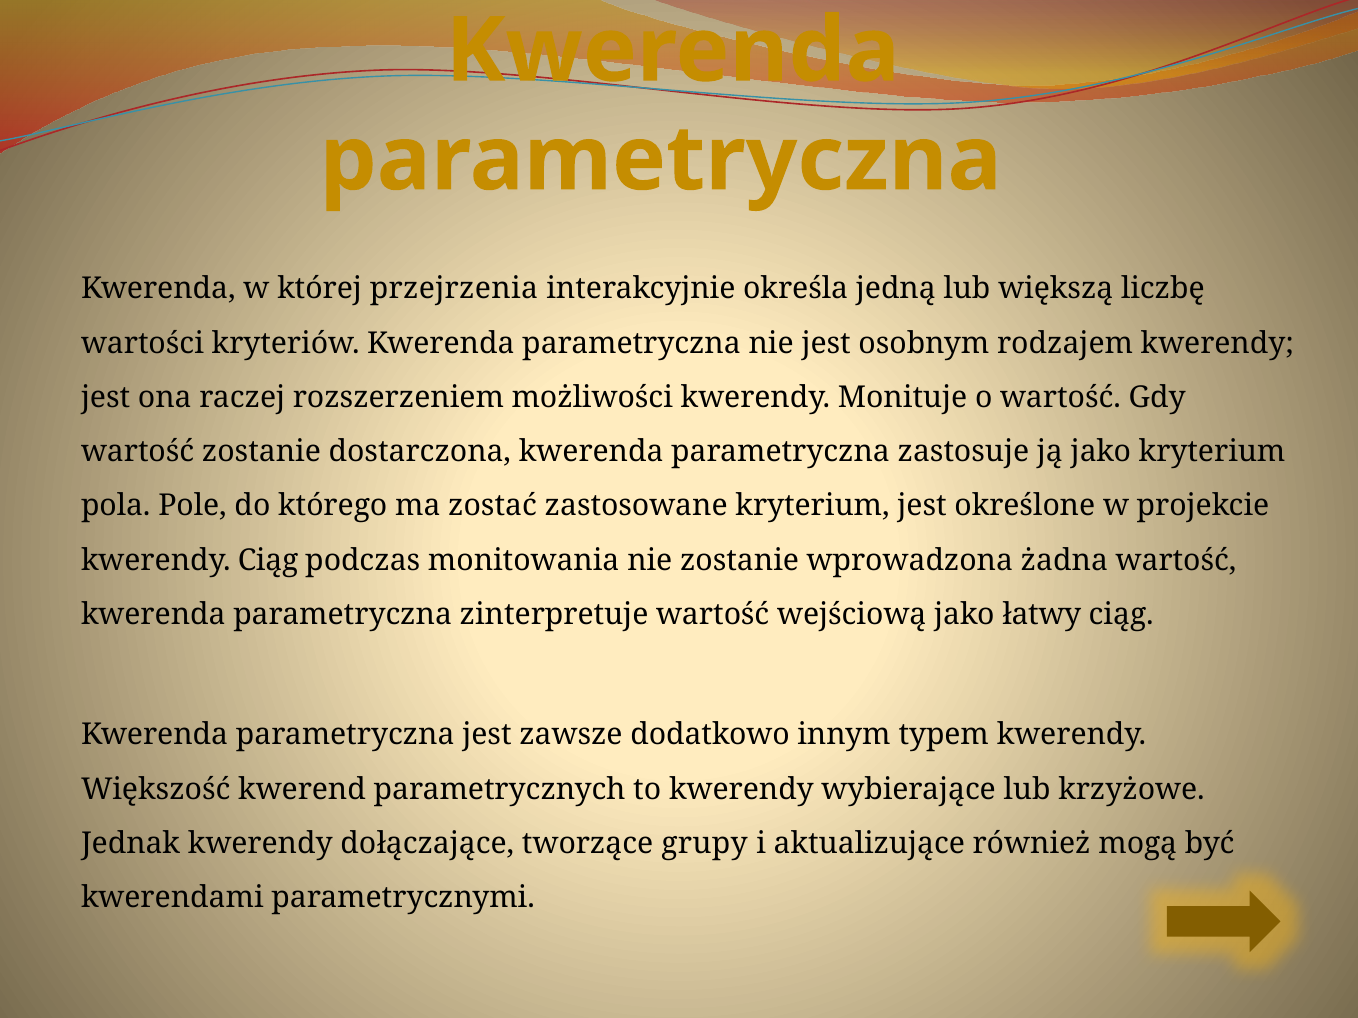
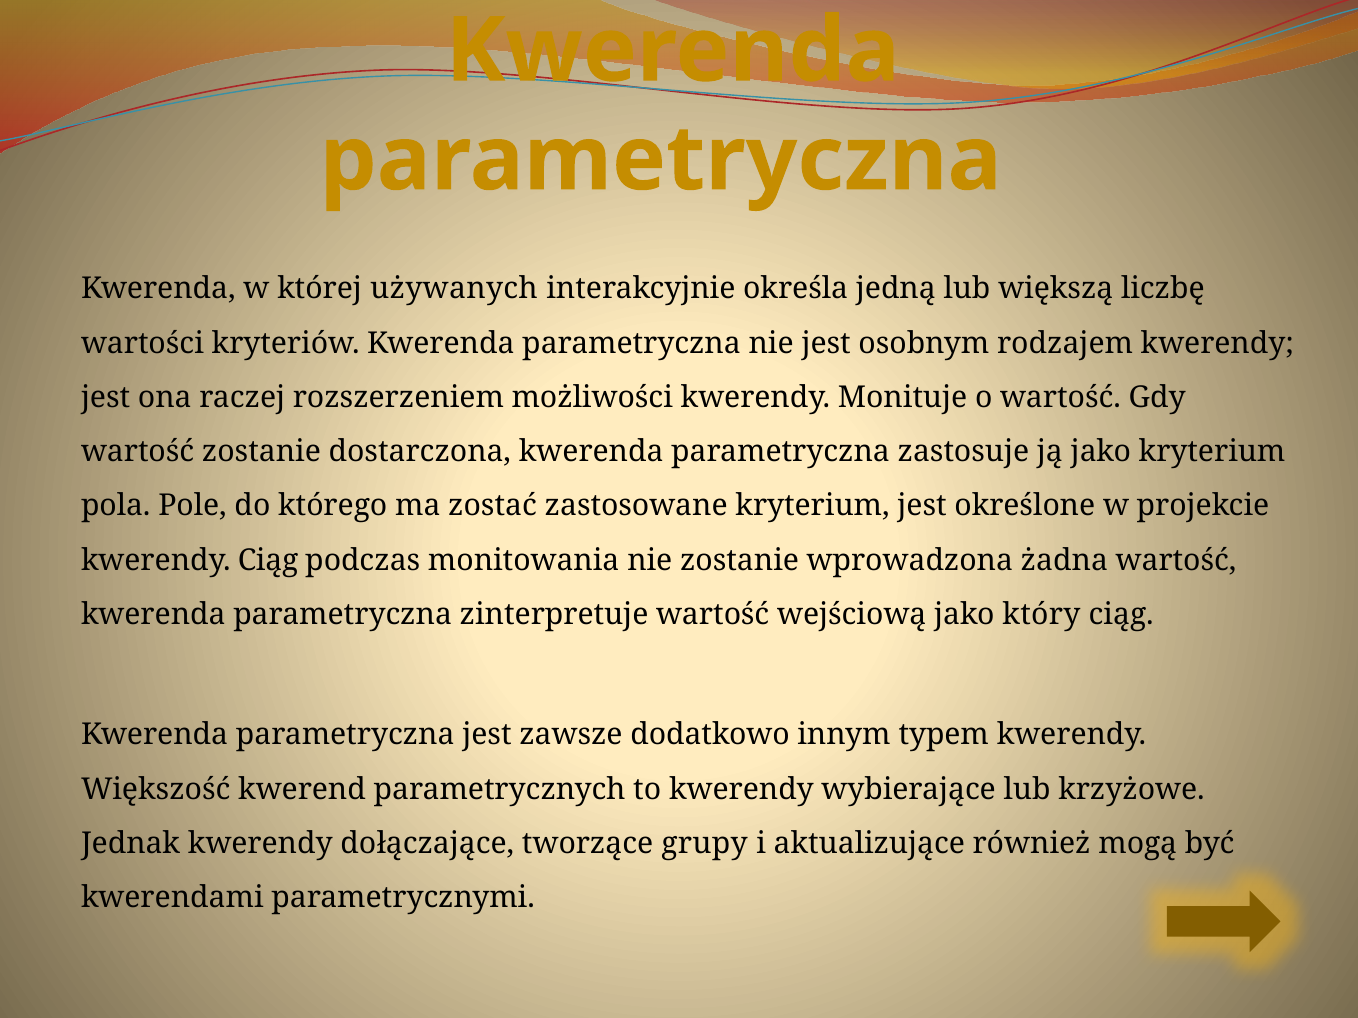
przejrzenia: przejrzenia -> używanych (454, 289)
łatwy: łatwy -> który (1041, 615)
